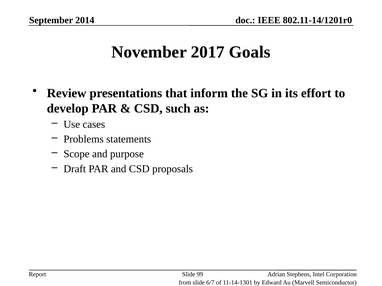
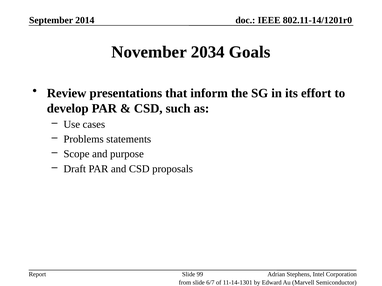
2017: 2017 -> 2034 (208, 52)
